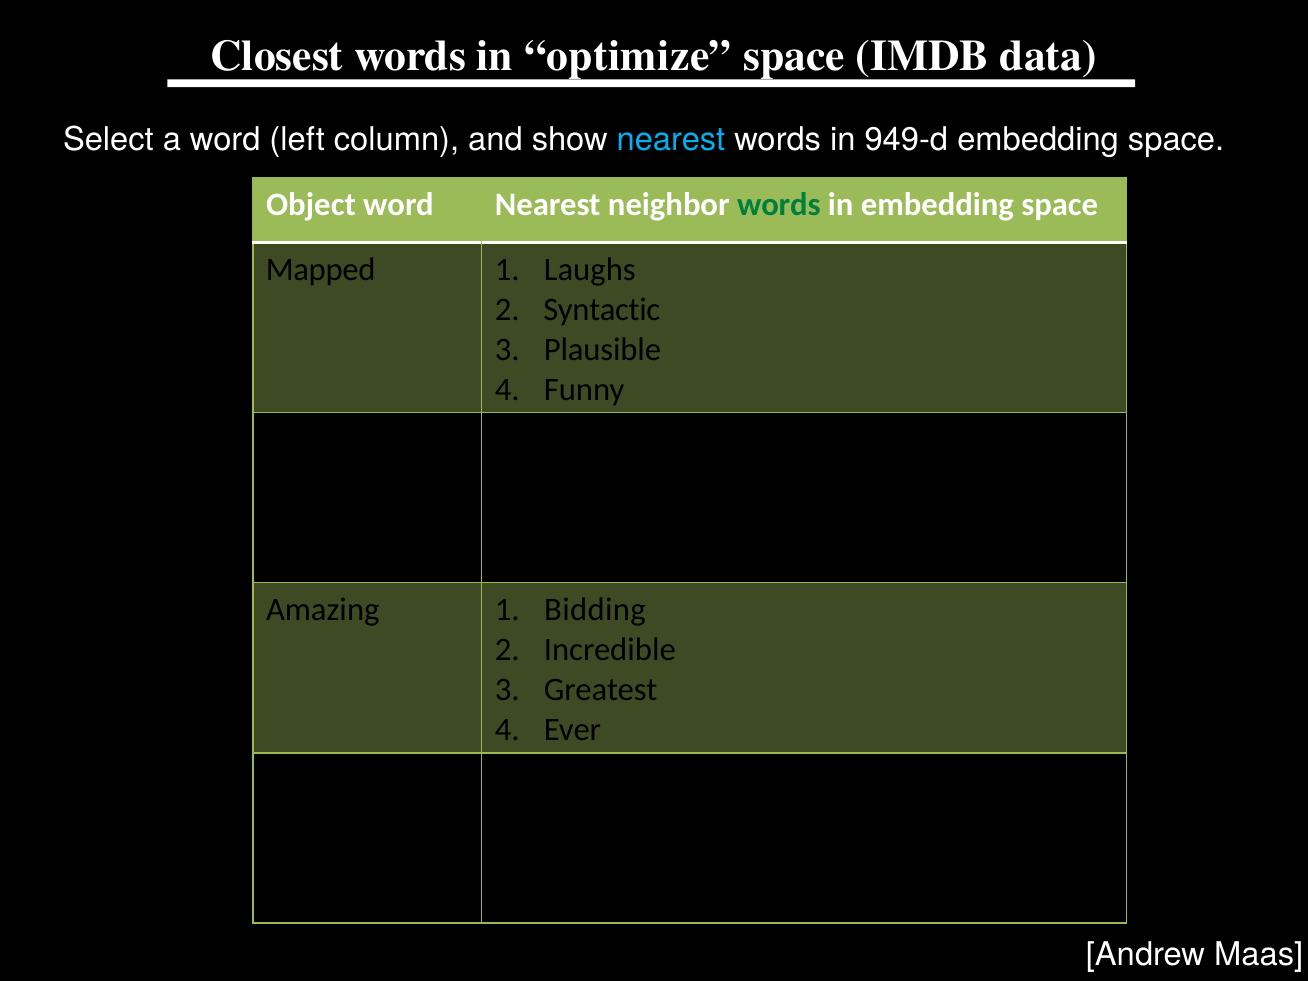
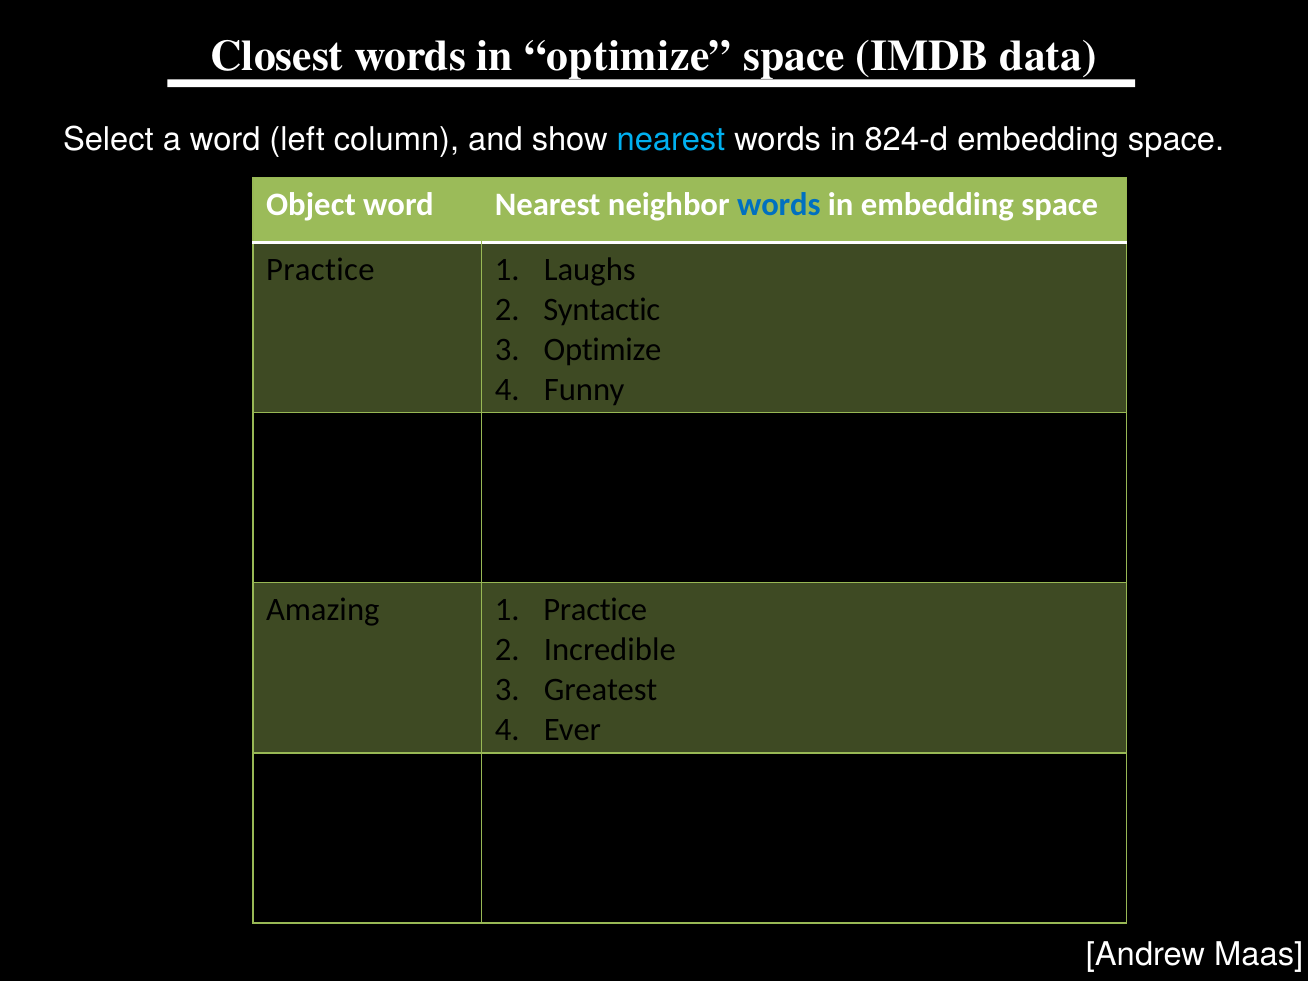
949-d: 949-d -> 824-d (906, 140)
words colour: green -> blue (779, 204)
Mapped: Mapped -> Practice (320, 270)
Plausible: Plausible -> Optimize (603, 349)
Bidding: Bidding -> Practice (595, 610)
